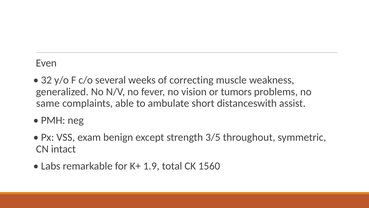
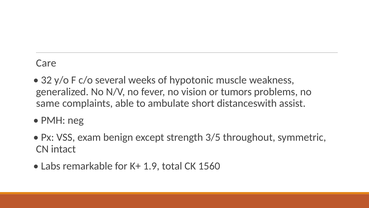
Even: Even -> Care (46, 63)
correcting: correcting -> hypotonic (191, 80)
